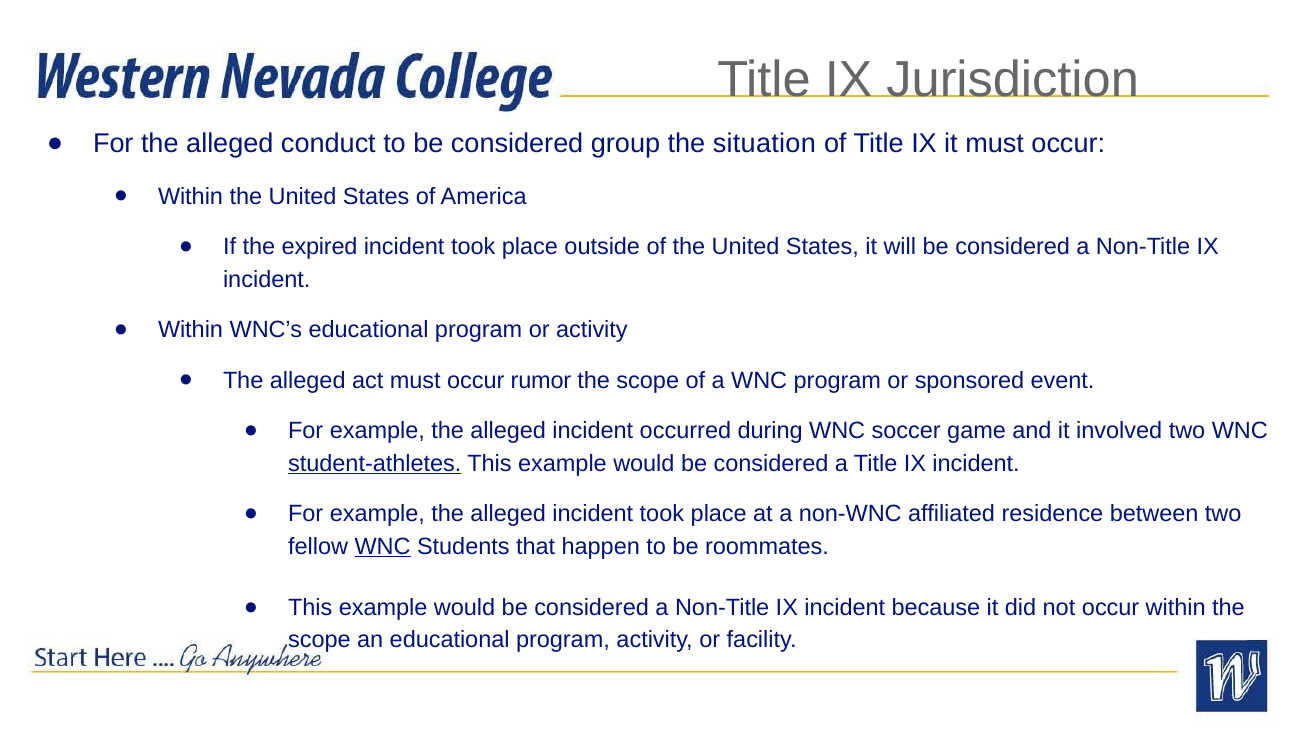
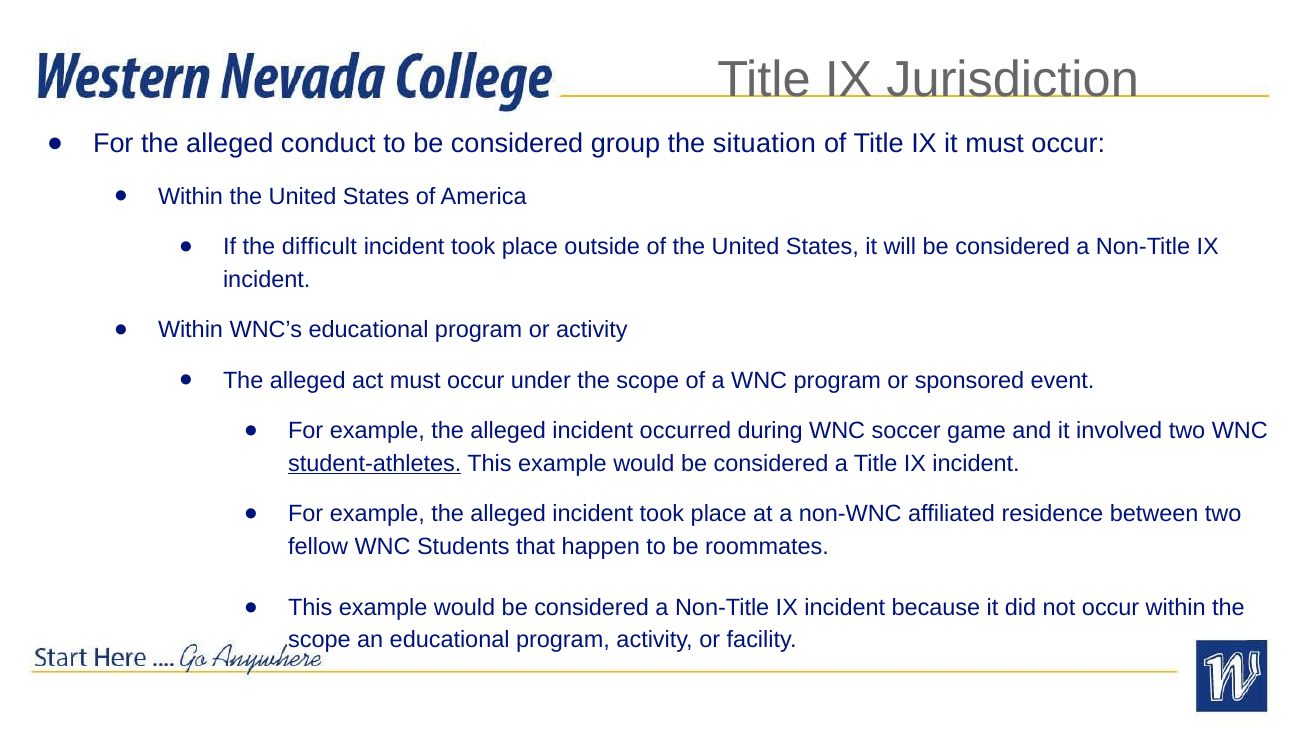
expired: expired -> difficult (319, 247)
rumor: rumor -> under (541, 380)
WNC underline: present -> none (383, 546)
